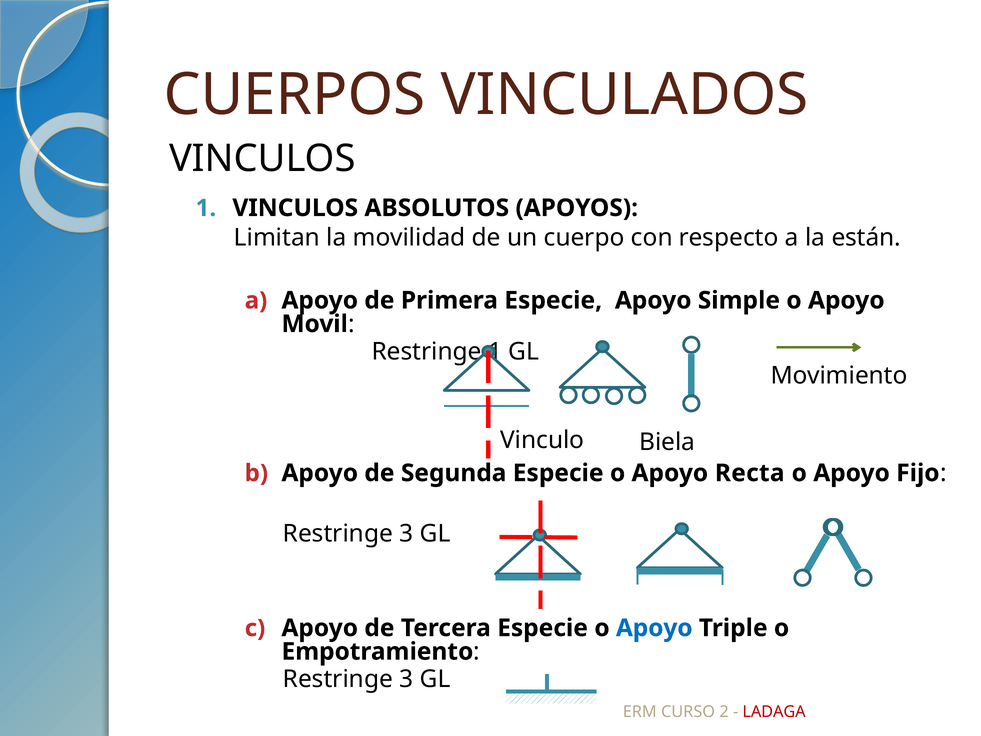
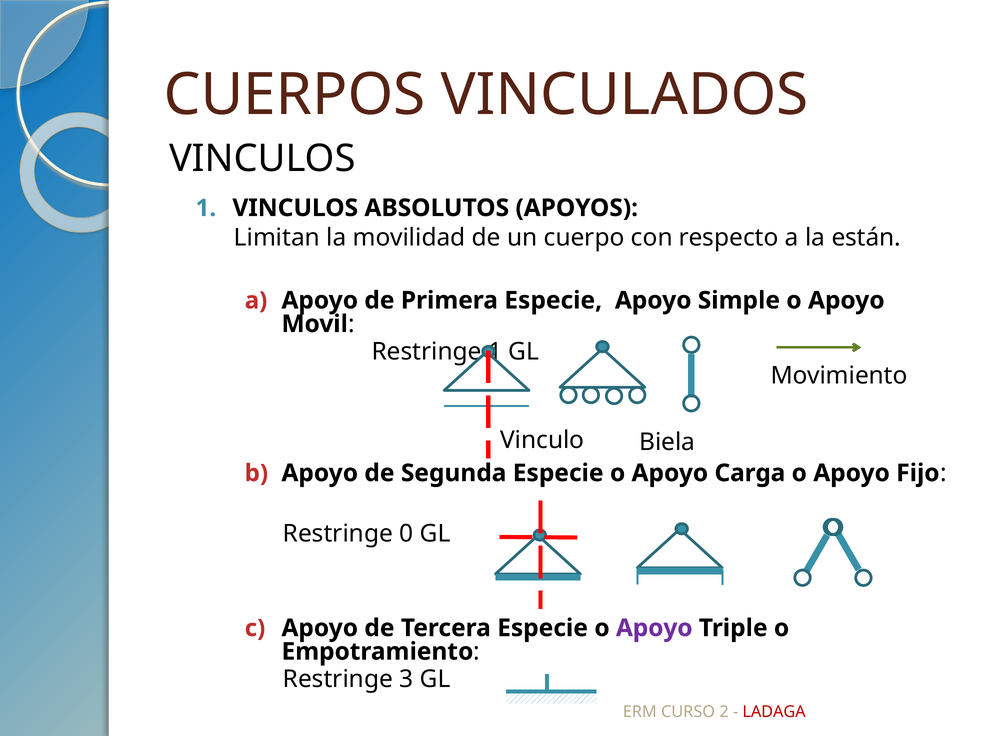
Recta: Recta -> Carga (750, 473)
3: 3 -> 0 (406, 534)
Apoyo colour: blue -> purple (654, 628)
